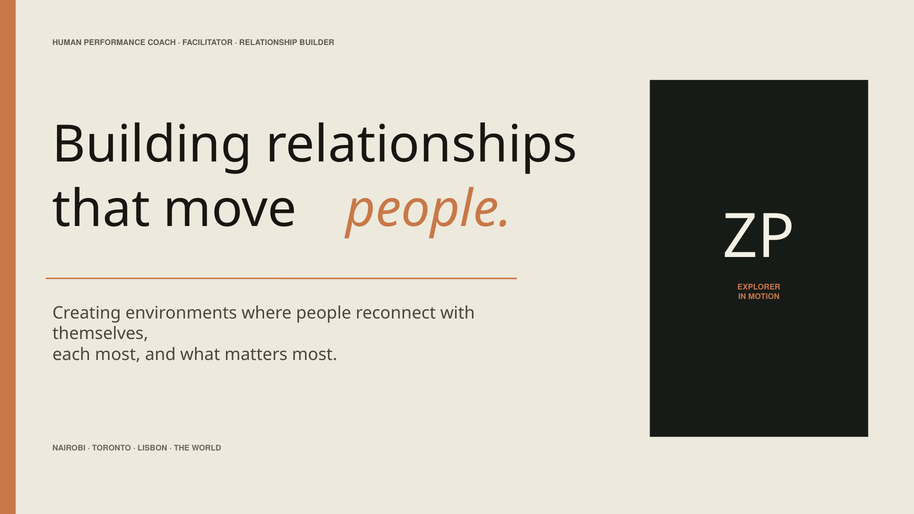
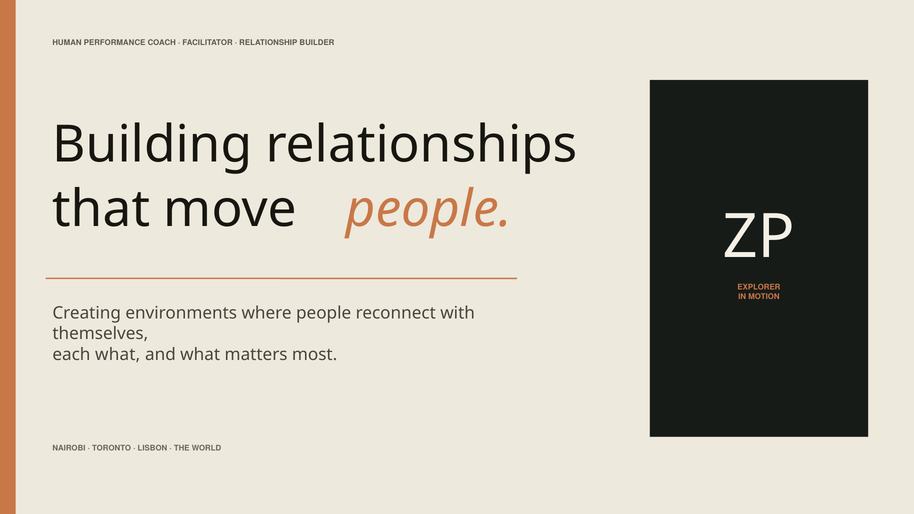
each most: most -> what (118, 354)
